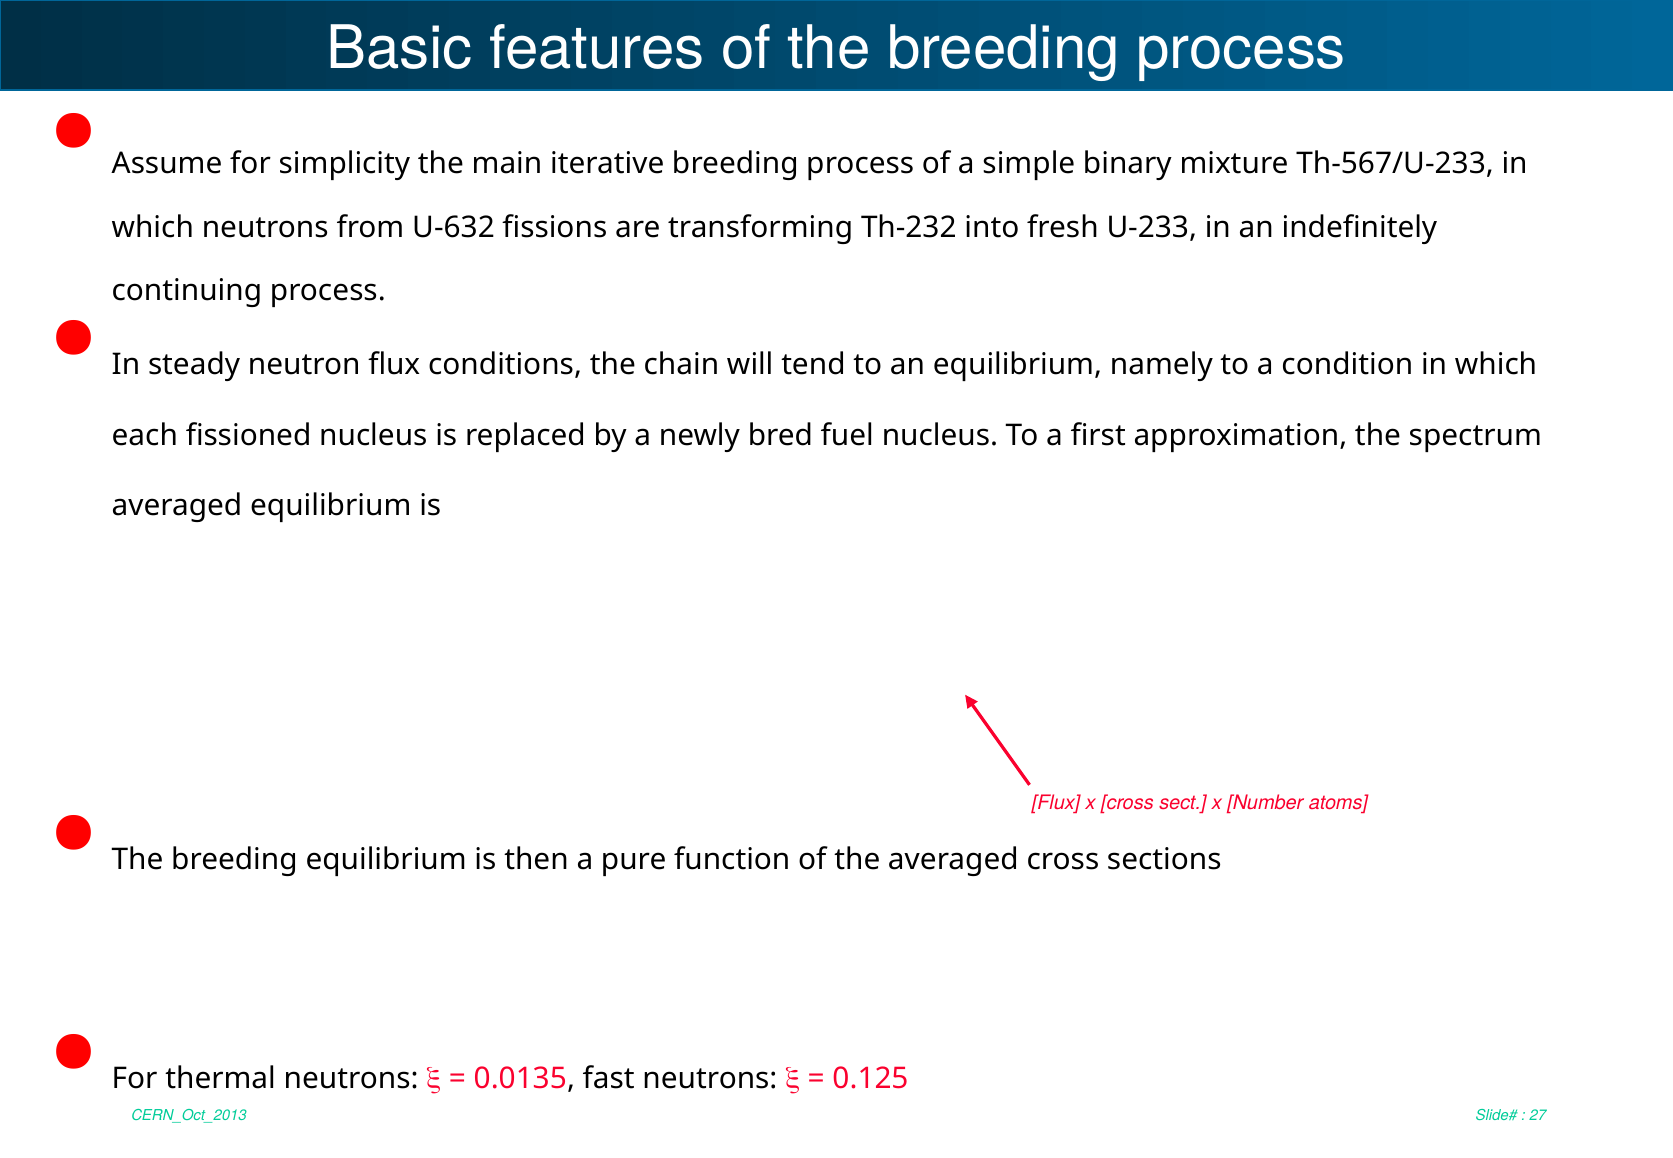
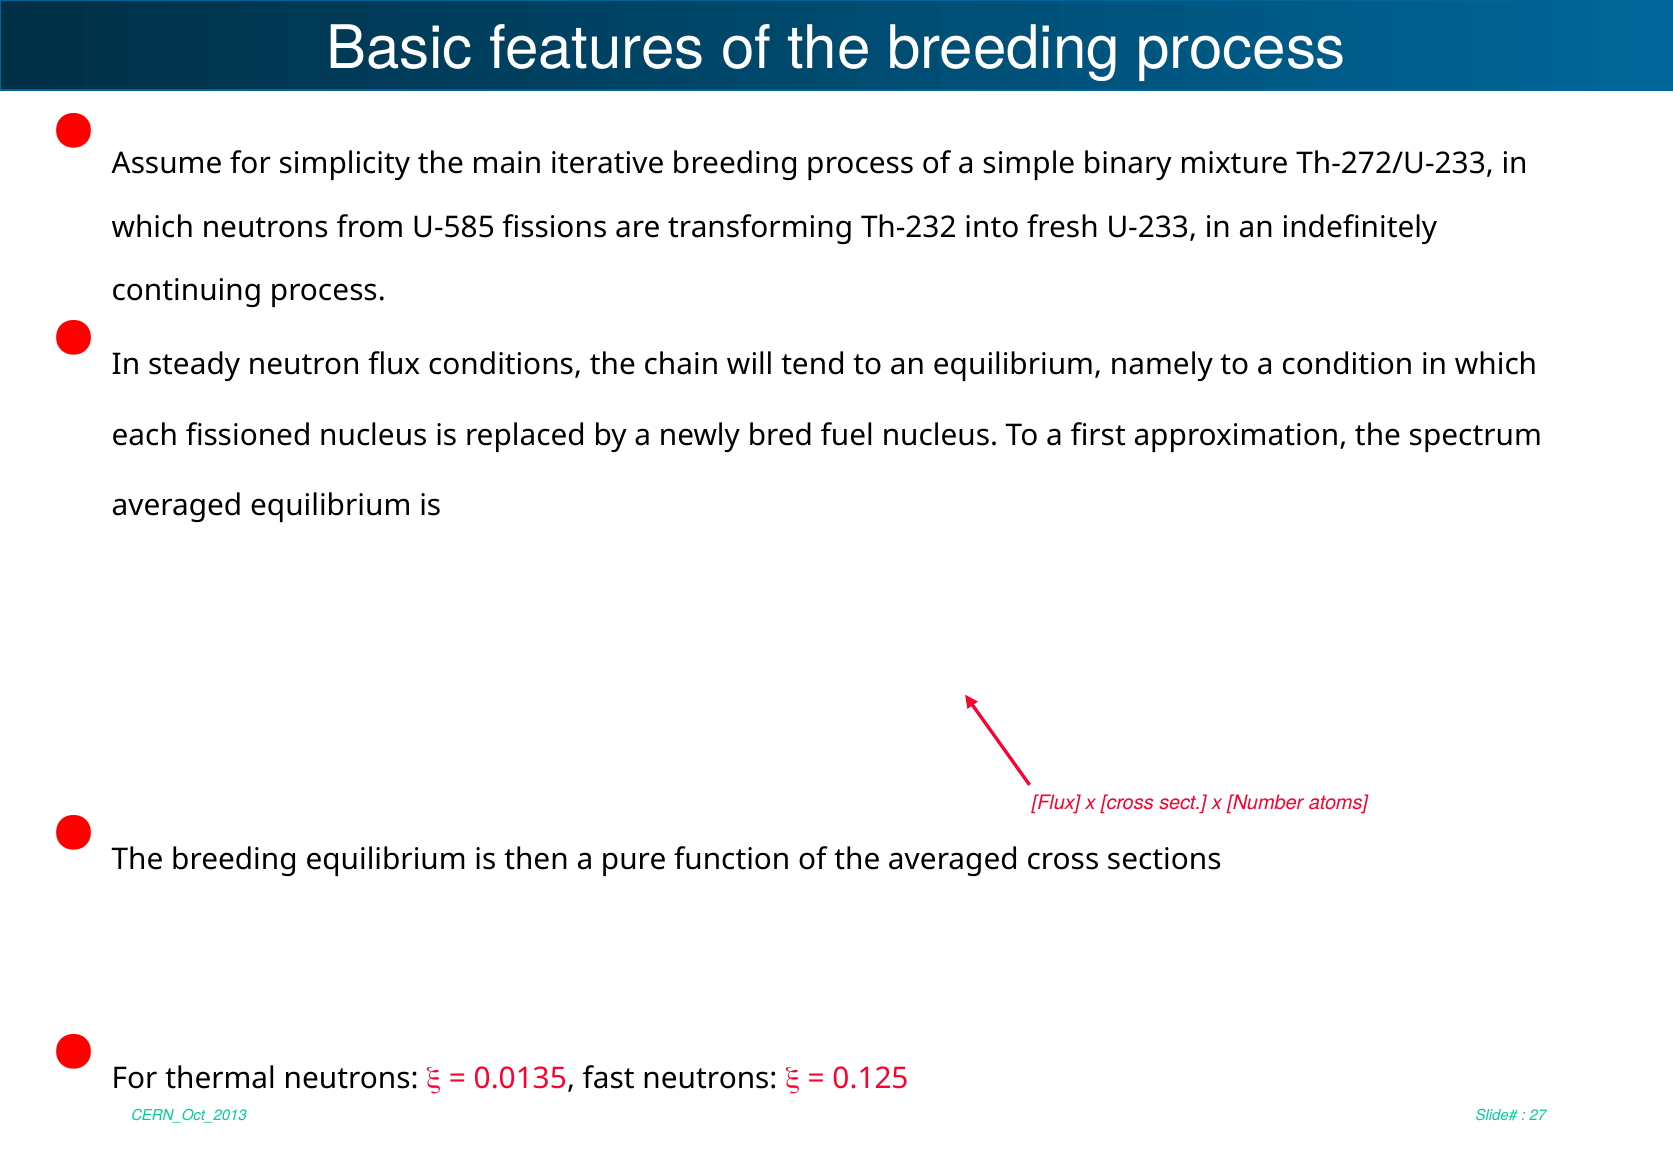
Th-567/U-233: Th-567/U-233 -> Th-272/U-233 (1395, 164)
U-632: U-632 -> U-585 (454, 227)
